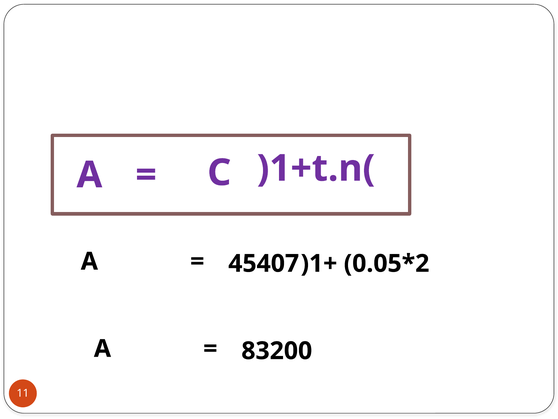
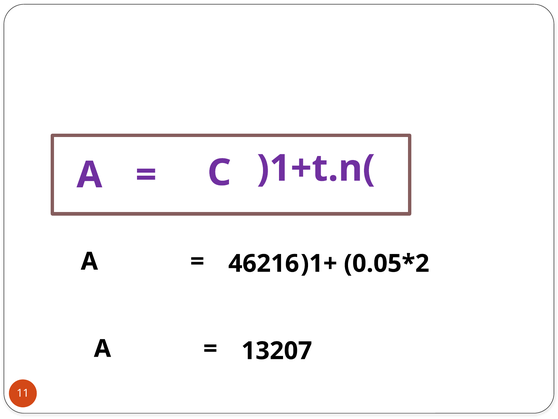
45407: 45407 -> 46216 (264, 263)
83200: 83200 -> 13207 (277, 350)
